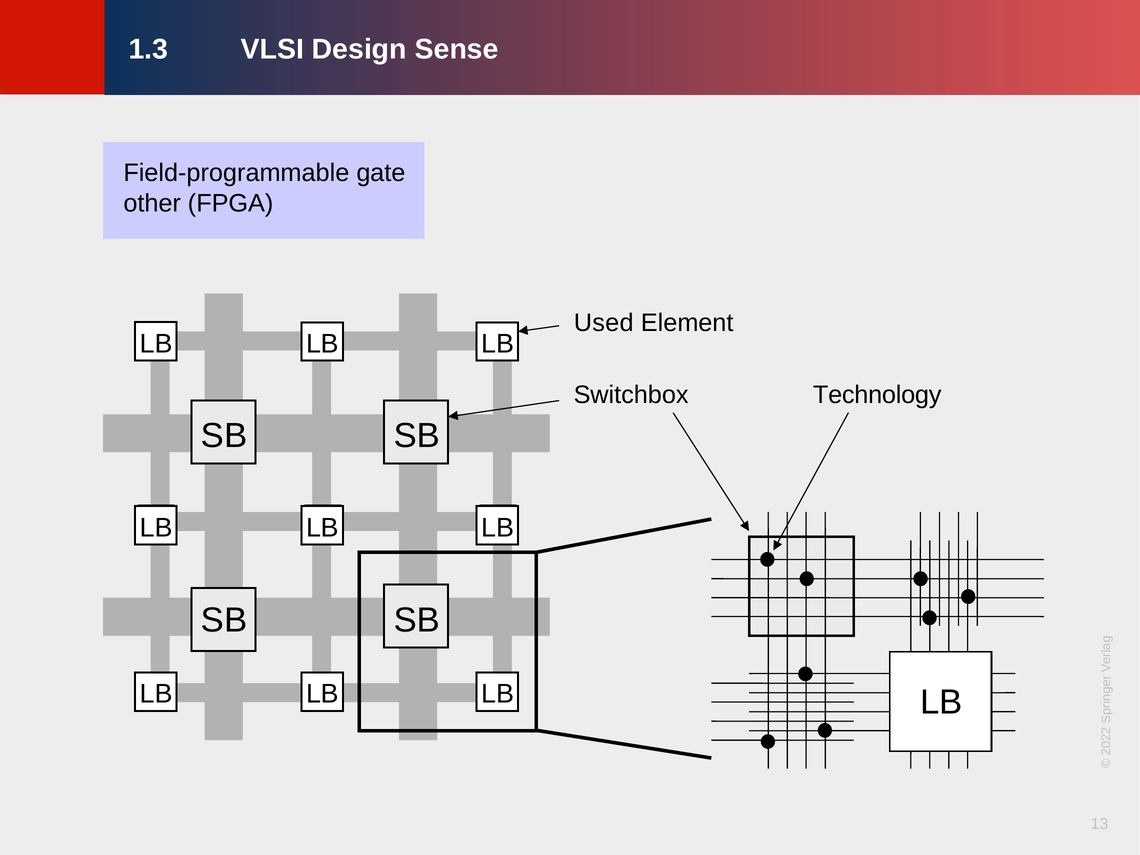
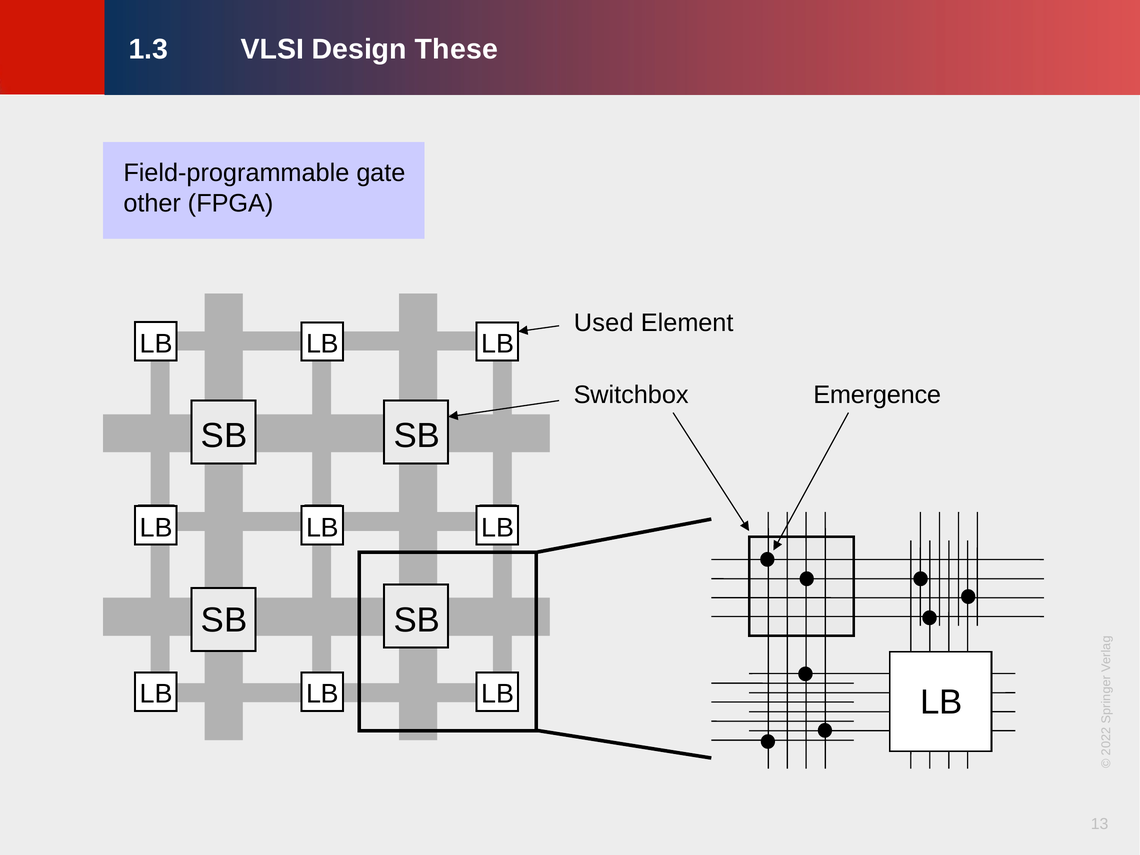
Sense: Sense -> These (457, 50)
Technology: Technology -> Emergence (877, 395)
